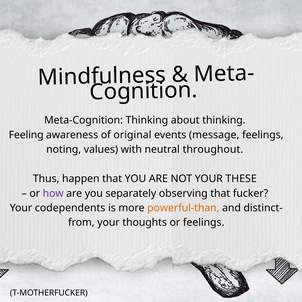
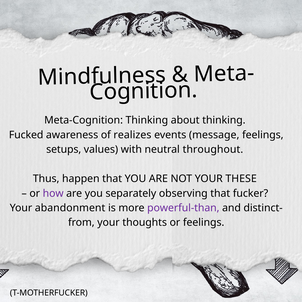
Feeling: Feeling -> Fucked (26, 135)
original: original -> realizes (132, 135)
noting: noting -> setups (64, 149)
codependents: codependents -> abandonment (70, 208)
powerful-than colour: orange -> purple (183, 208)
